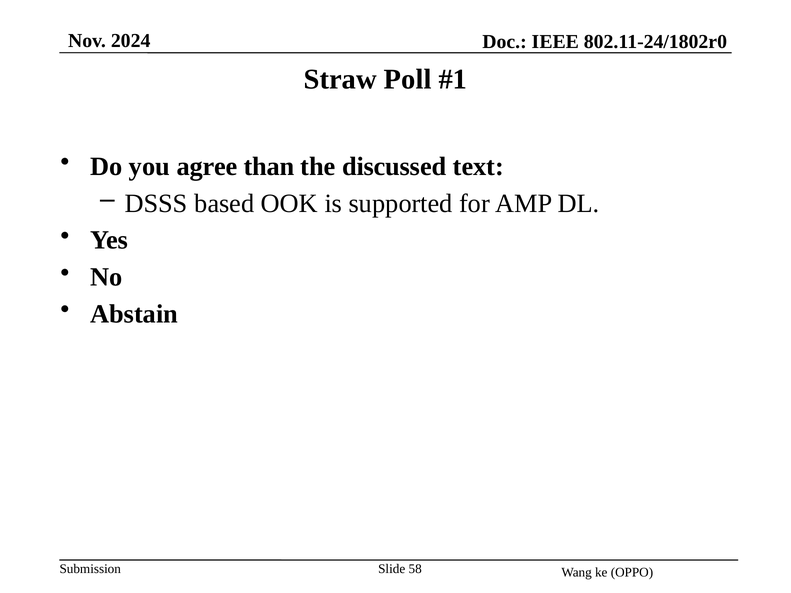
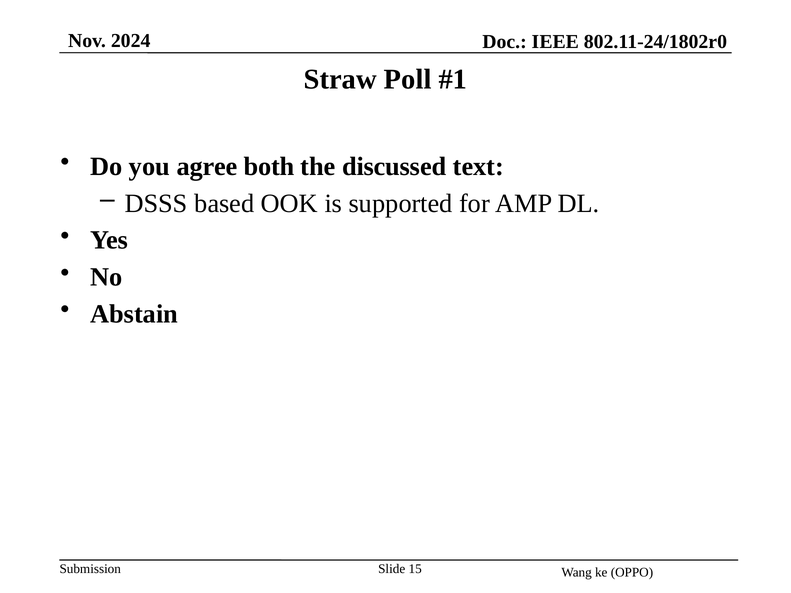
than: than -> both (269, 167)
58: 58 -> 15 (415, 569)
